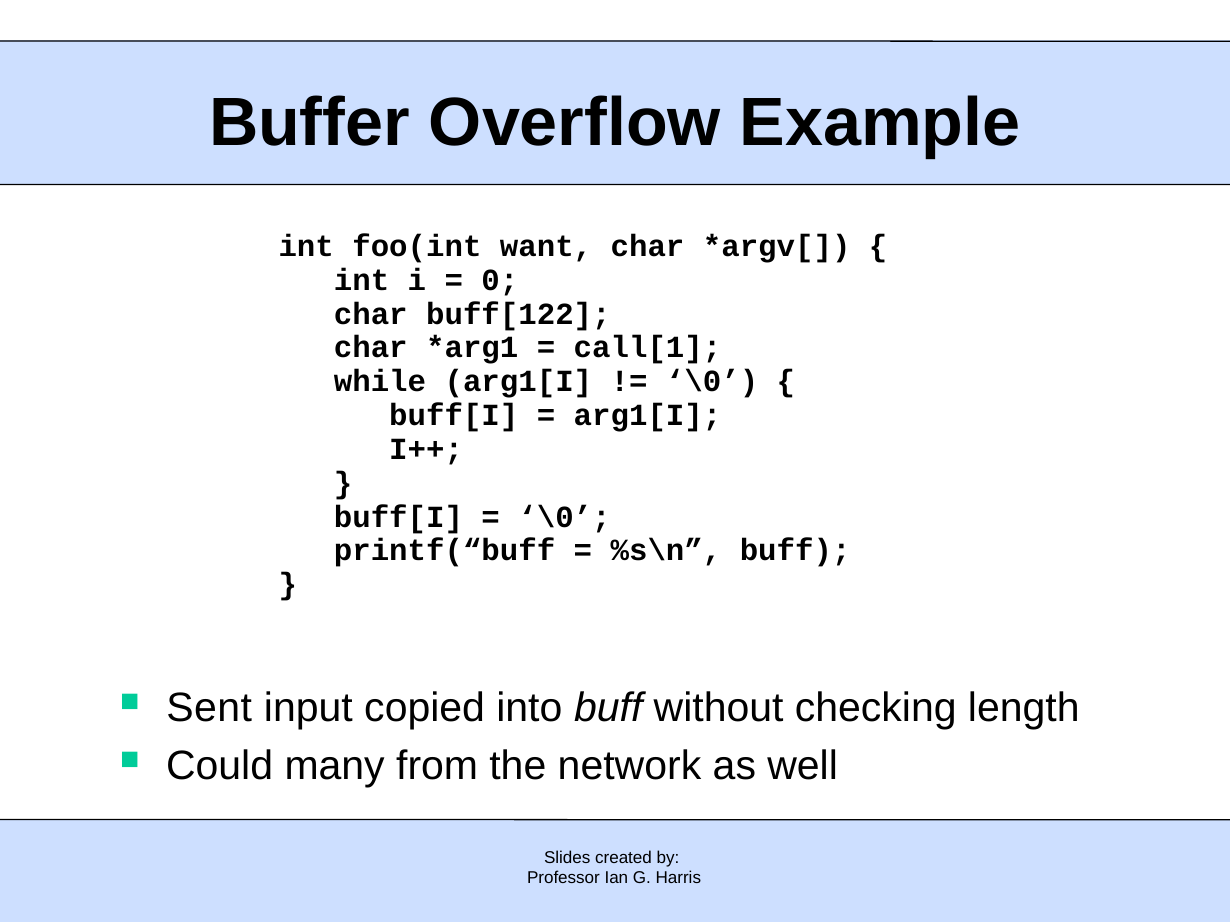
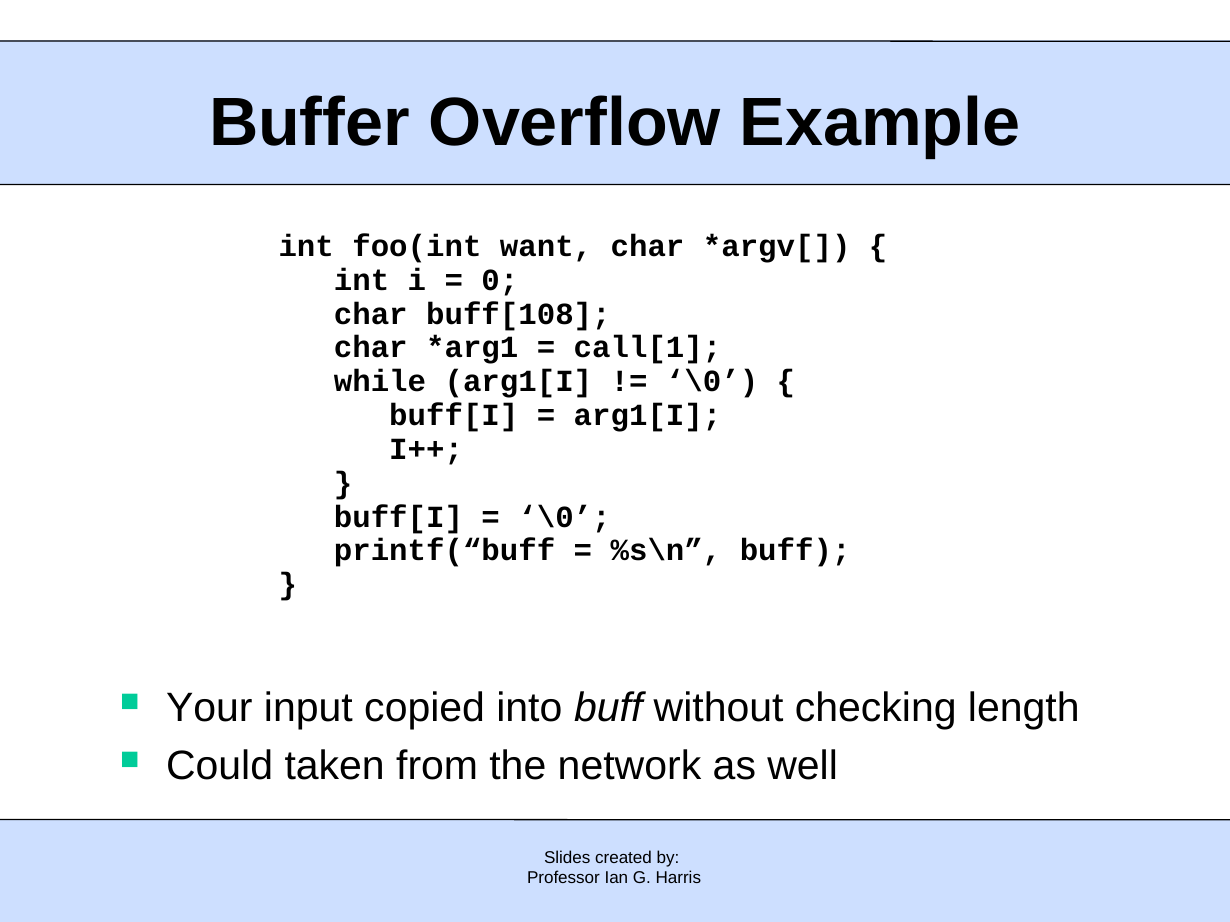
buff[122: buff[122 -> buff[108 (518, 314)
Sent: Sent -> Your (209, 709)
many: many -> taken (335, 766)
